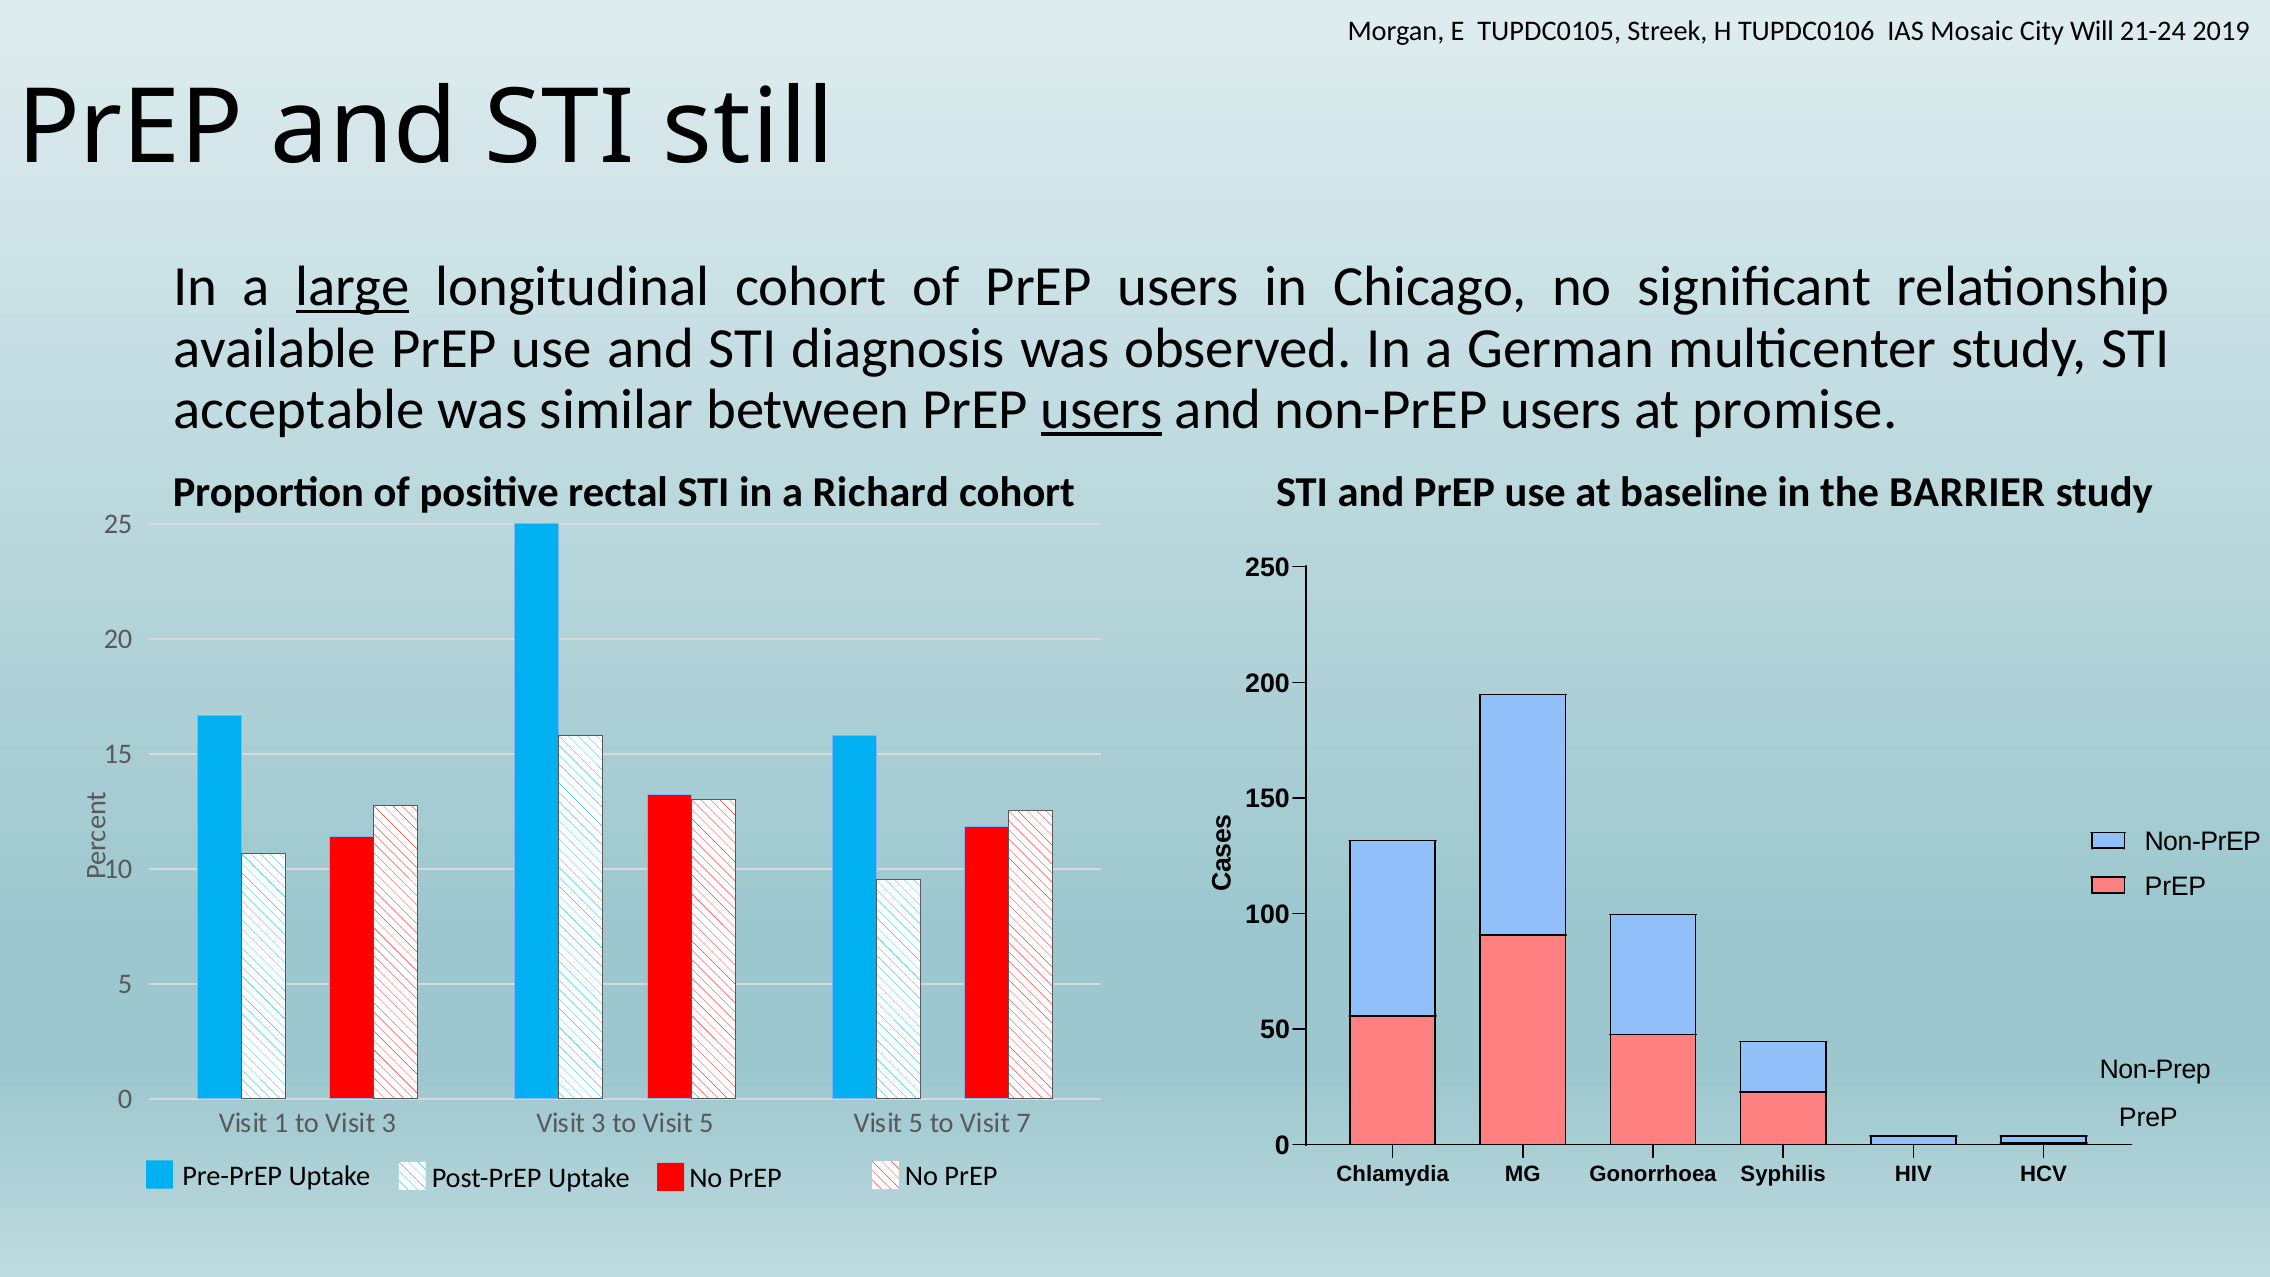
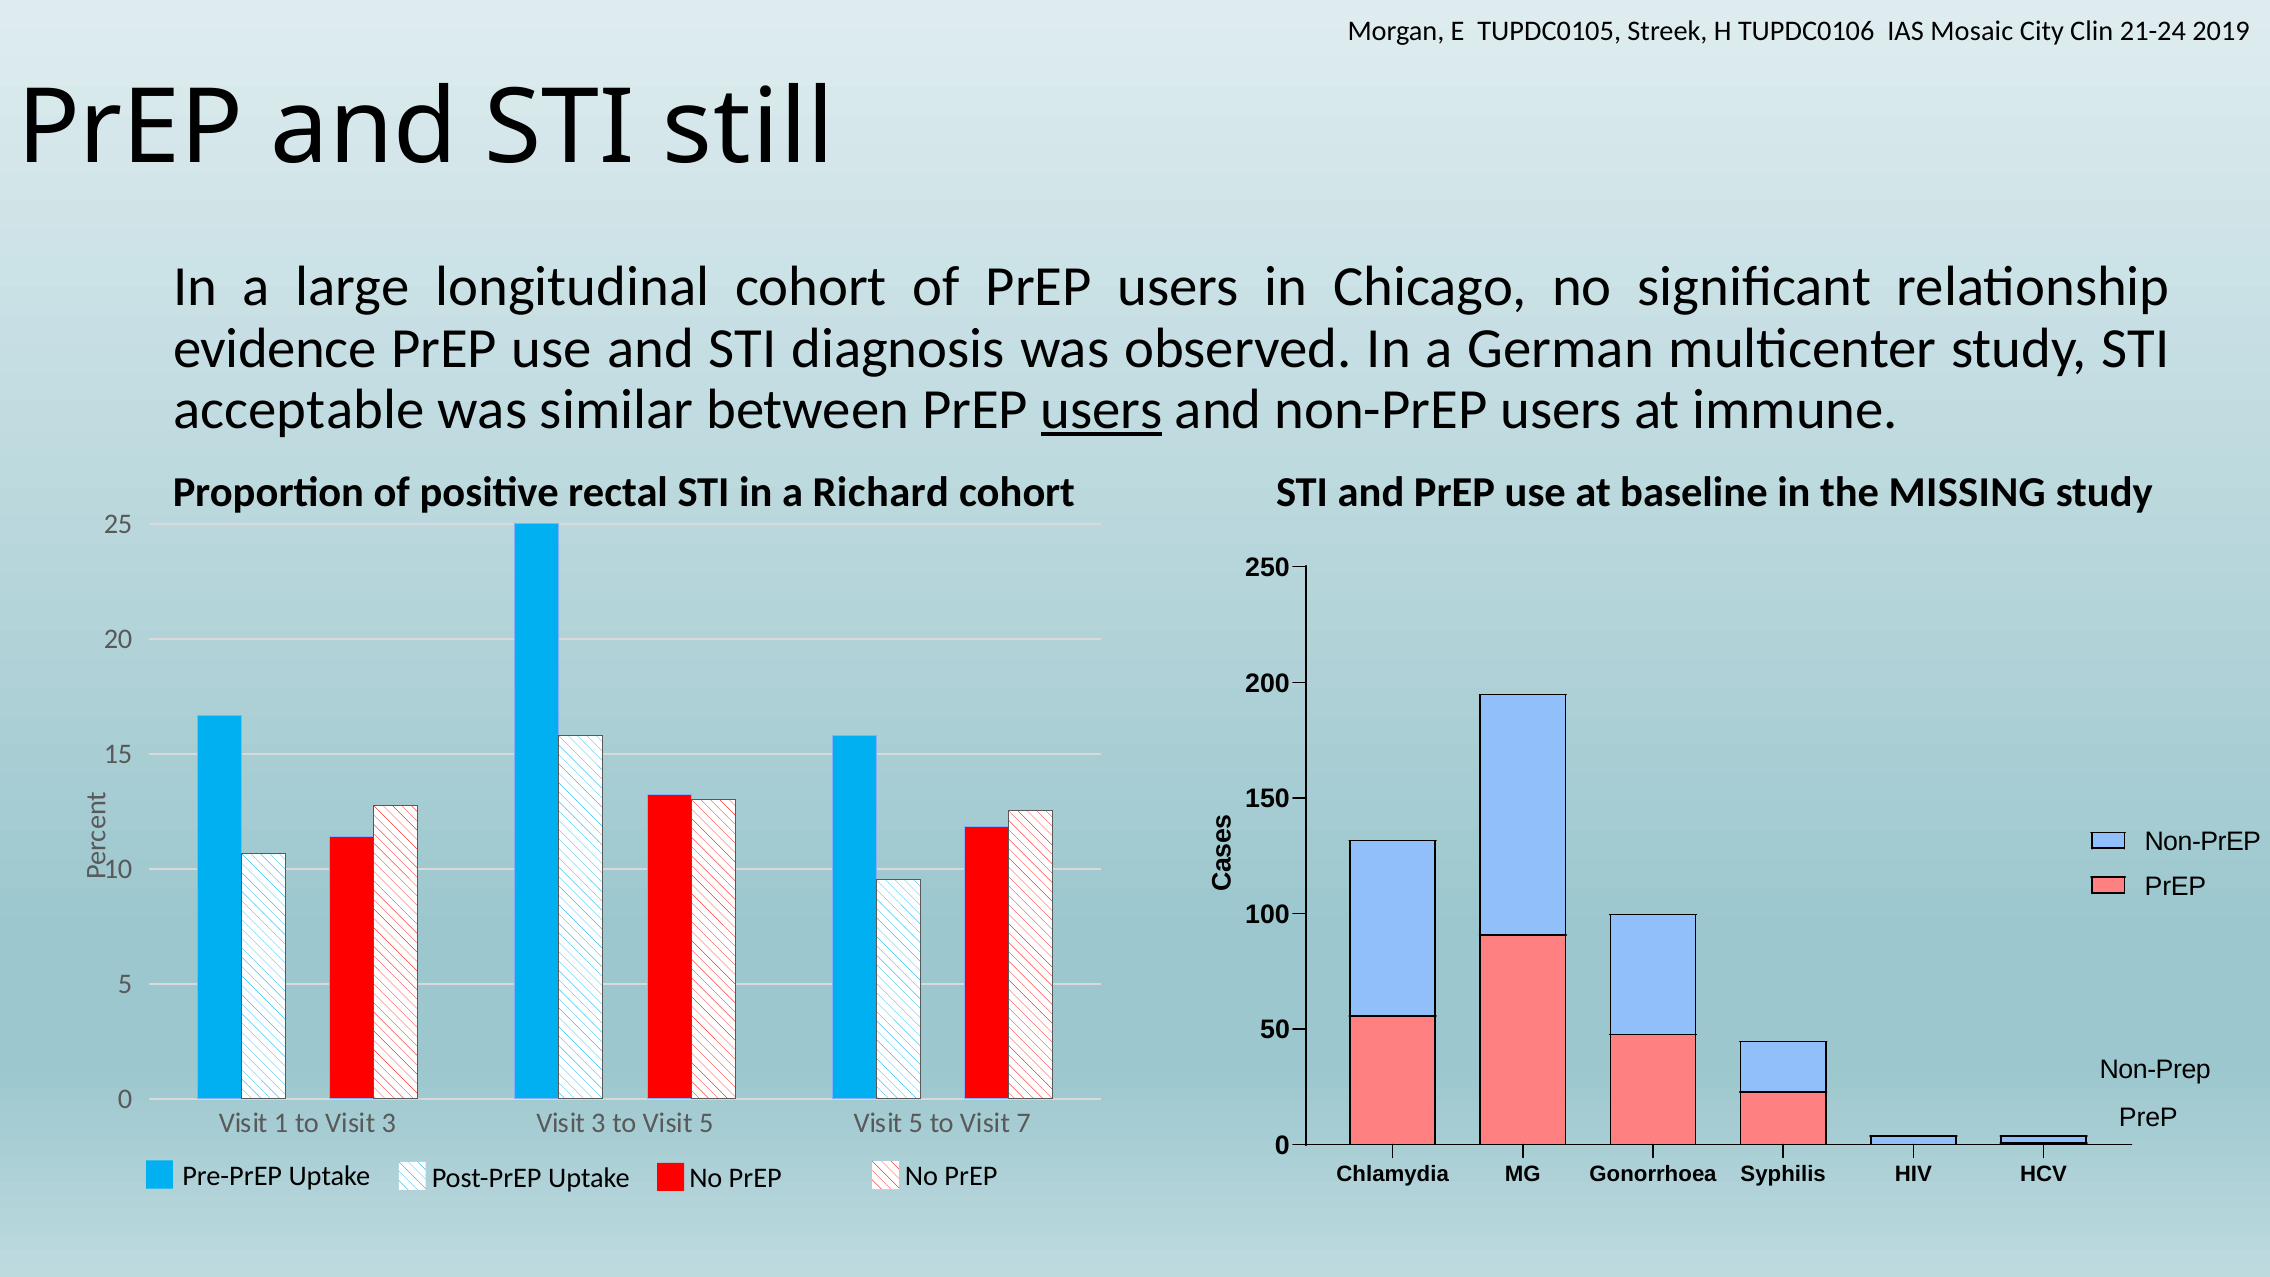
Will: Will -> Clin (2092, 31)
large underline: present -> none (353, 287)
available: available -> evidence (275, 348)
promise: promise -> immune (1795, 410)
BARRIER: BARRIER -> MISSING (1967, 493)
